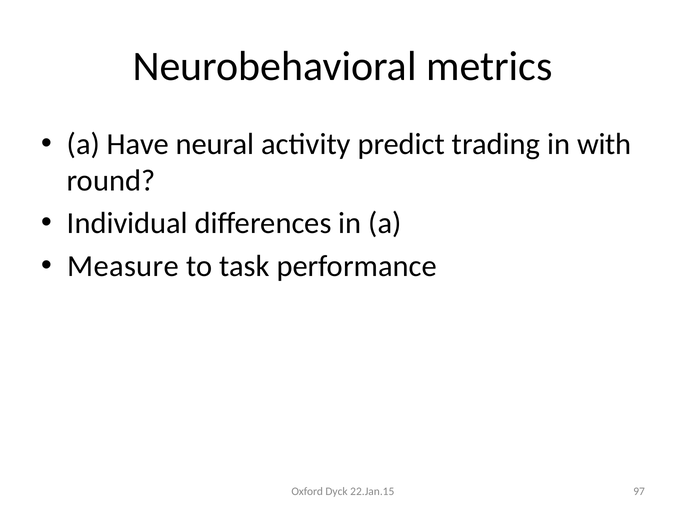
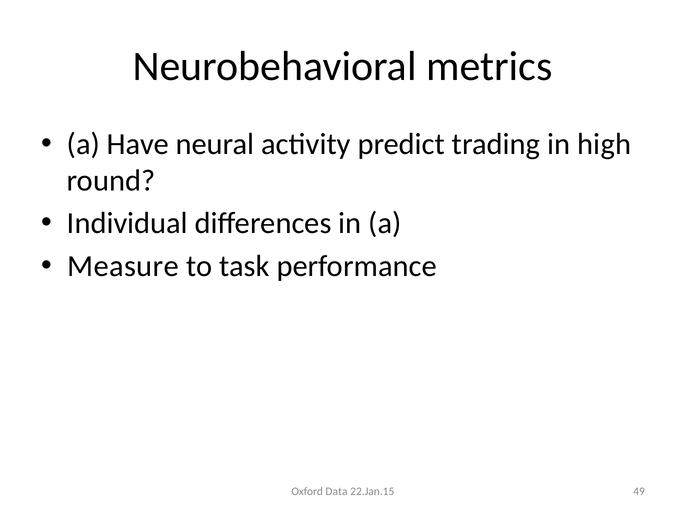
with: with -> high (604, 144)
Dyck: Dyck -> Data (337, 491)
97: 97 -> 49 (639, 491)
